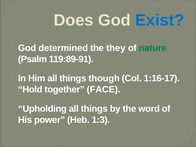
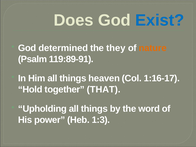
nature colour: green -> orange (153, 48)
though: though -> heaven (104, 78)
FACE: FACE -> THAT (104, 89)
